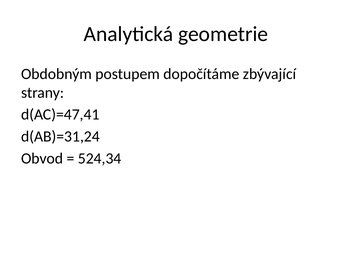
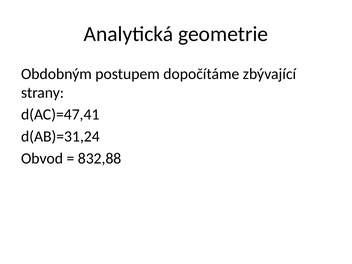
524,34: 524,34 -> 832,88 (100, 158)
